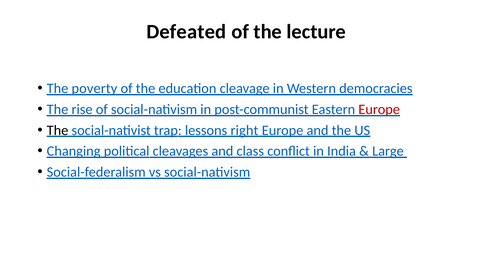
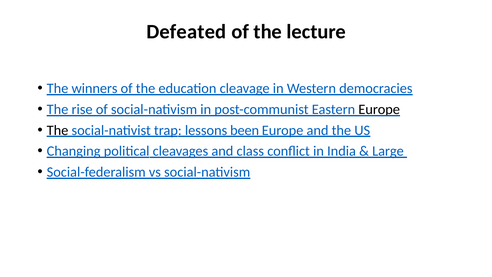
poverty: poverty -> winners (95, 88)
Europe colour: red -> black (379, 109)
right: right -> been (245, 130)
